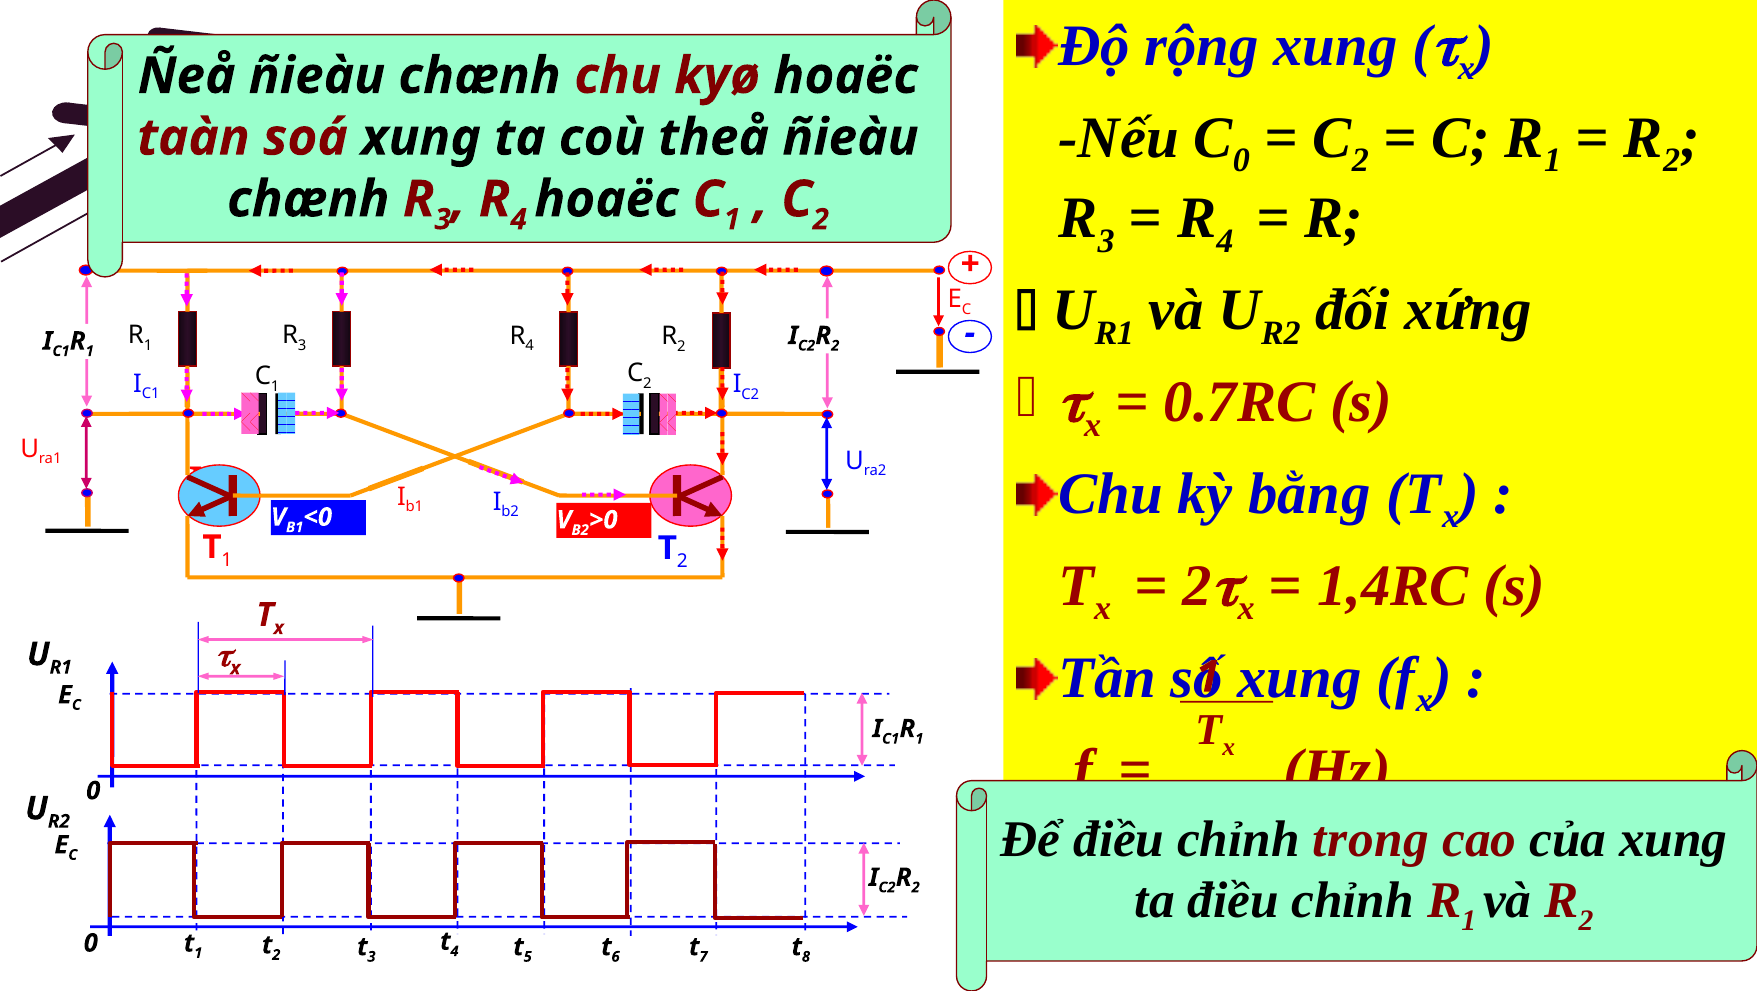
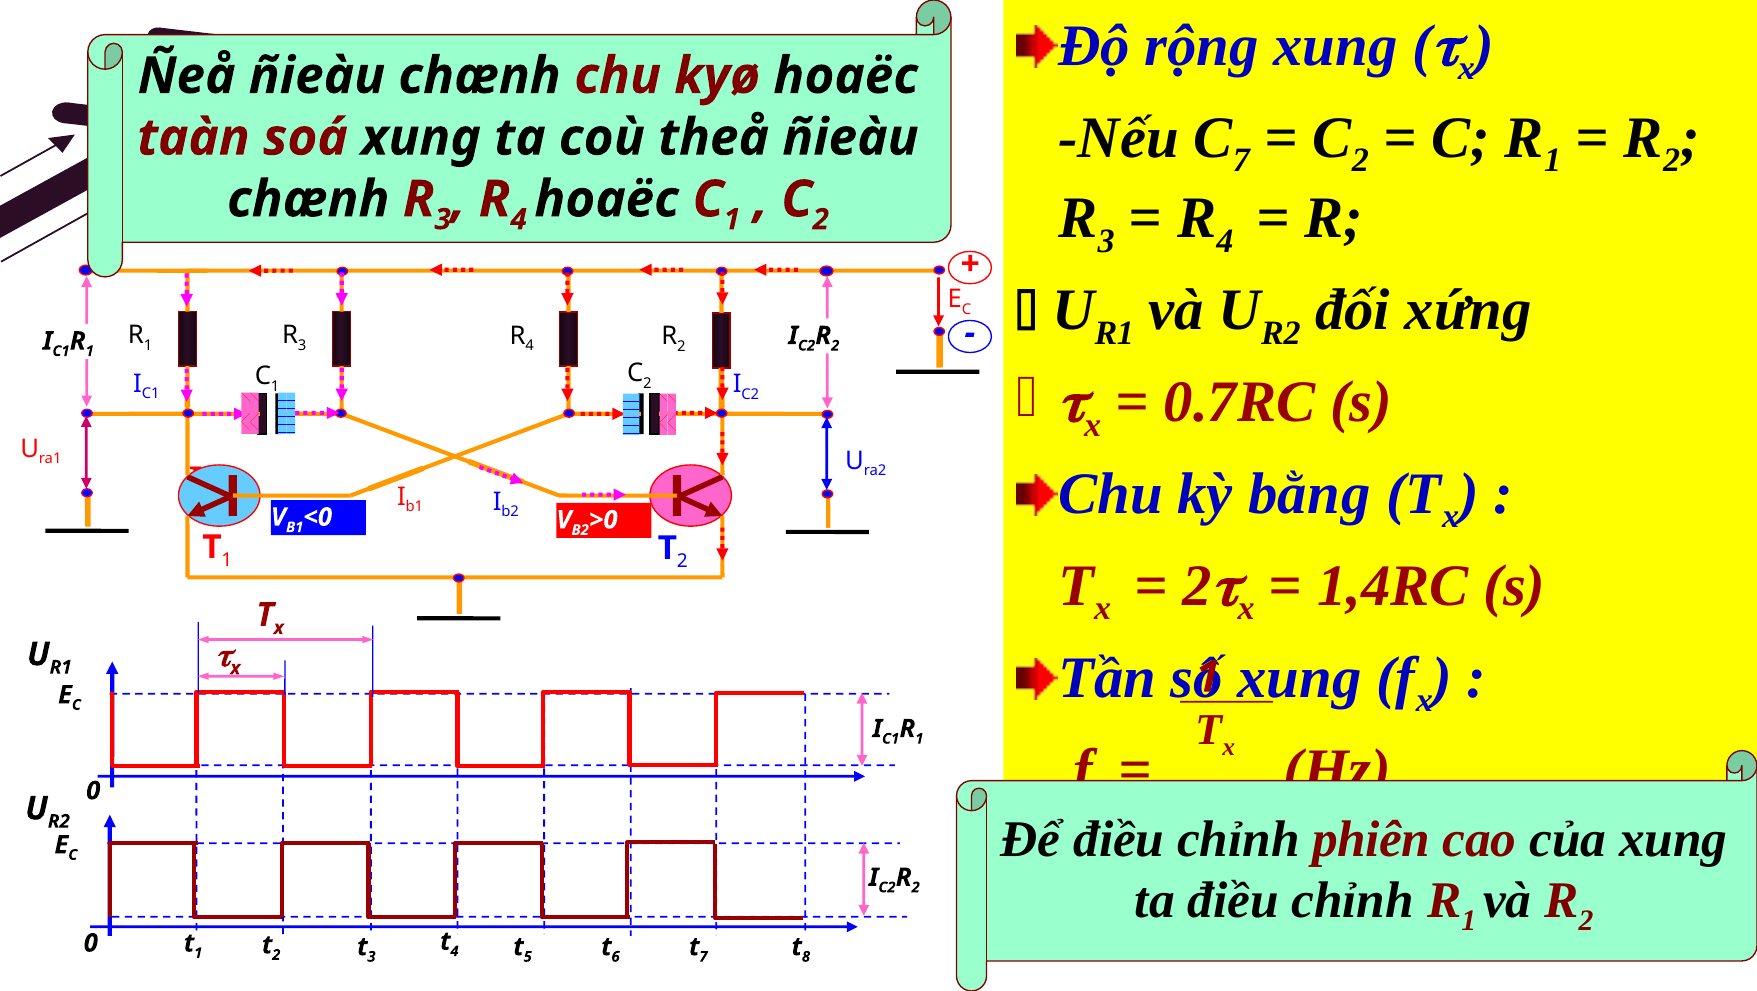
C 0: 0 -> 7 (1241, 161)
trong: trong -> phiên (1372, 839)
